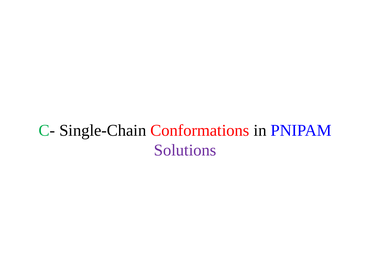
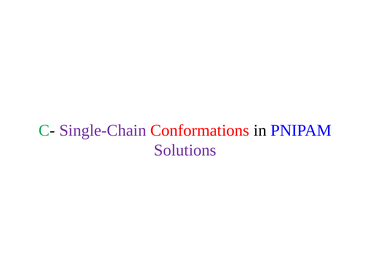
Single-Chain colour: black -> purple (103, 131)
